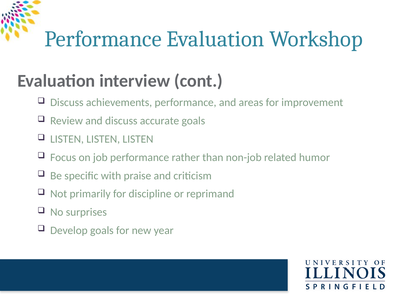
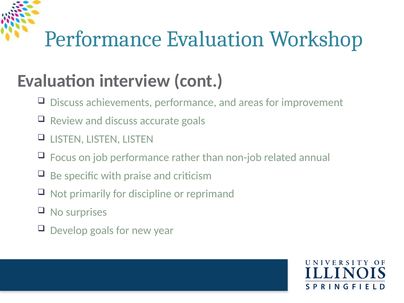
humor: humor -> annual (315, 157)
